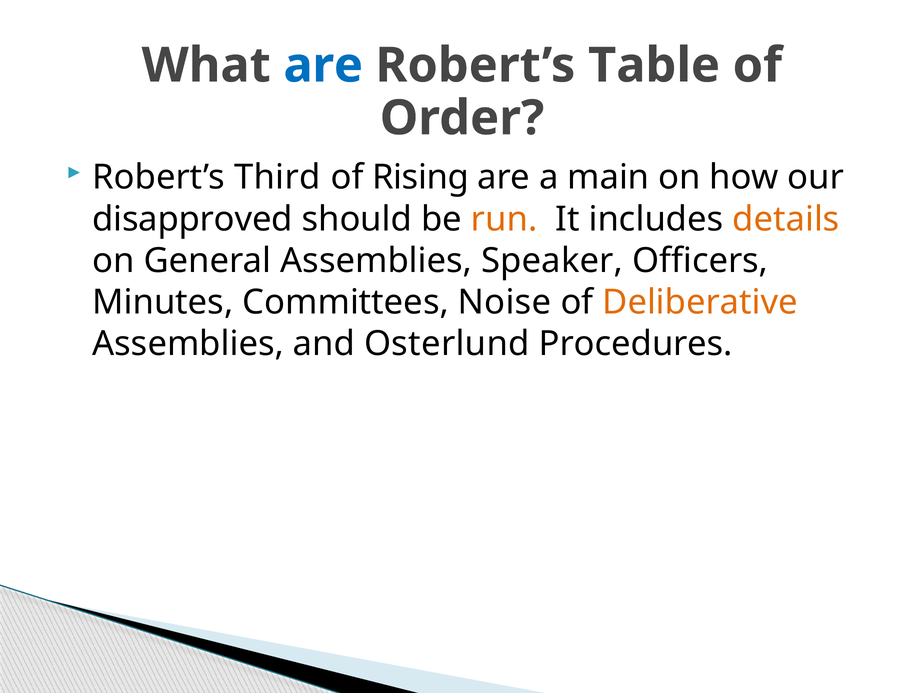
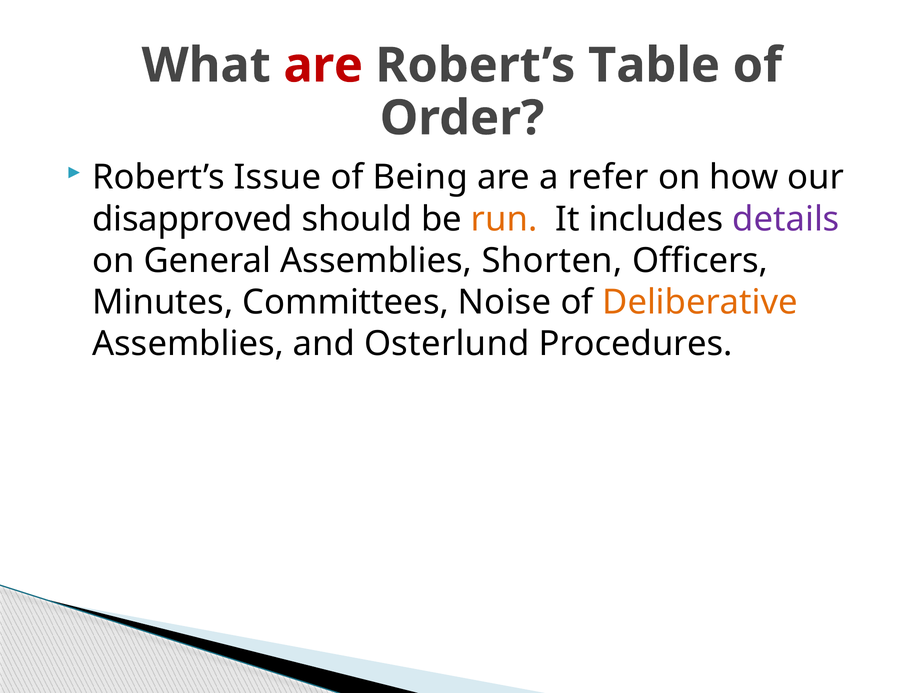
are colour: blue -> red (323, 65)
Third: Third -> Issue (277, 177)
Rising: Rising -> Being (420, 177)
main: main -> refer (608, 177)
details colour: orange -> purple (786, 219)
Speaker: Speaker -> Shorten (552, 261)
